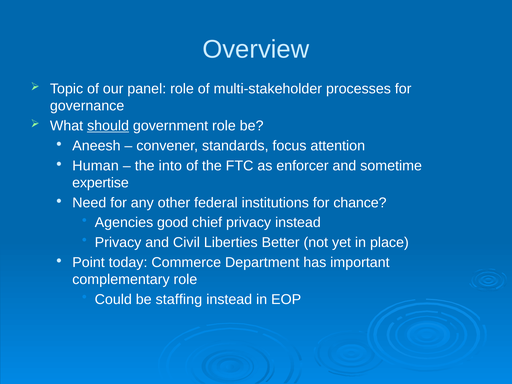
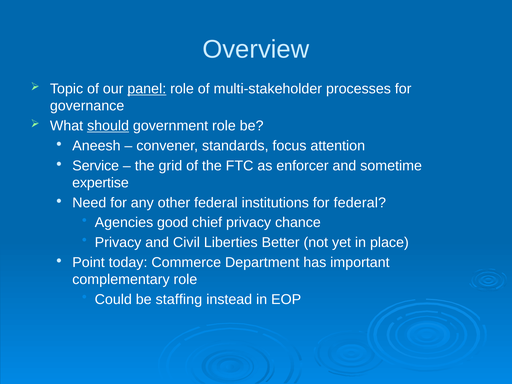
panel underline: none -> present (147, 89)
Human: Human -> Service (96, 166)
into: into -> grid (170, 166)
for chance: chance -> federal (360, 203)
privacy instead: instead -> chance (298, 223)
